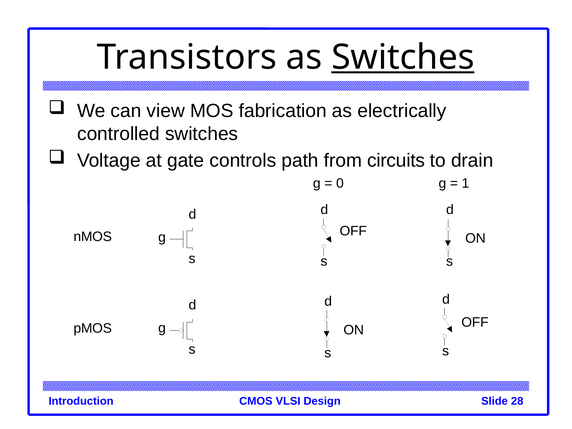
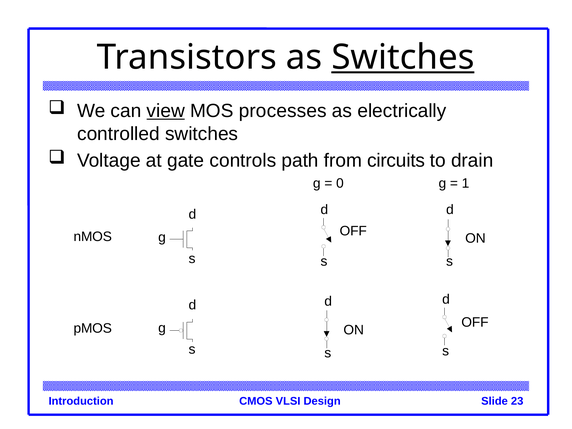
view underline: none -> present (166, 111)
fabrication: fabrication -> processes (283, 111)
28: 28 -> 23 (517, 401)
